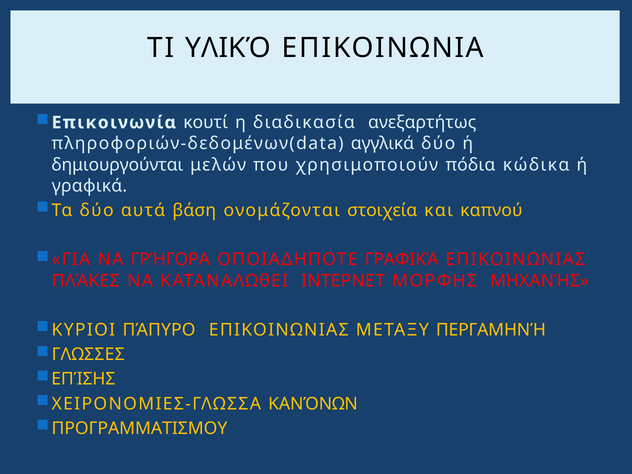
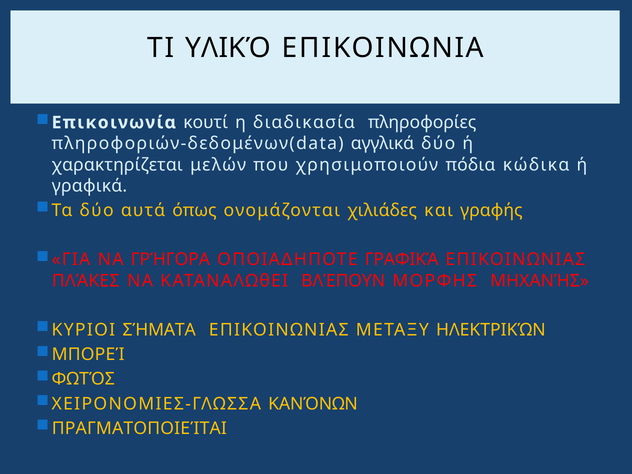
ανεξαρτήτως: ανεξαρτήτως -> πληροφορίες (422, 123)
δημιουργούνται: δημιουργούνται -> χαρακτηρίζεται (117, 165)
βάση: βάση -> όπως (194, 210)
στοιχεία: στοιχεία -> χιλιάδες (382, 210)
καπνού: καπνού -> γραφής (491, 210)
ΙΝΤΕΡΝΕΤ: ΙΝΤΕΡΝΕΤ -> ΒΛΈΠΟΥΝ (343, 281)
ΠΆΠΥΡΟ: ΠΆΠΥΡΟ -> ΣΉΜΑΤΑ (159, 330)
ΠΕΡΓΑΜΗΝΉ: ΠΕΡΓΑΜΗΝΉ -> ΗΛΕΚΤΡΙΚΏΝ (491, 330)
ΓΛΩΣΣΕΣ: ΓΛΩΣΣΕΣ -> ΜΠΟΡΕΊ (88, 355)
ΕΠΊΣΗΣ: ΕΠΊΣΗΣ -> ΦΩΤΌΣ (83, 379)
ΠΡΟΓΡΑΜΜΑΤΙΣΜΟΥ: ΠΡΟΓΡΑΜΜΑΤΙΣΜΟΥ -> ΠΡΑΓΜΑΤΟΠΟΙΕΊΤΑΙ (139, 428)
